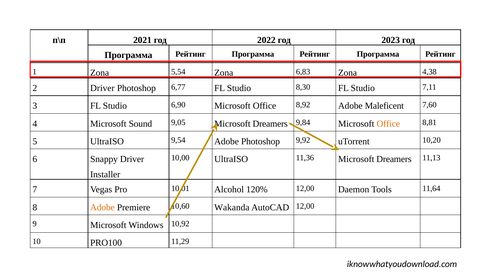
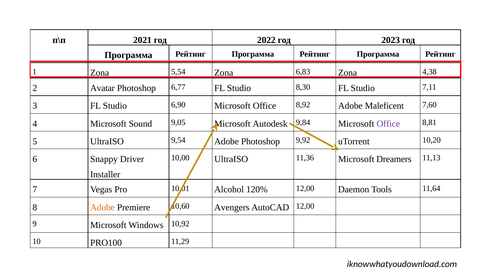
2 Driver: Driver -> Avatar (103, 88)
9,05 Microsoft Dreamers: Dreamers -> Autodesk (270, 124)
Office colour: orange -> purple (388, 124)
Wakanda: Wakanda -> Avengers (232, 207)
